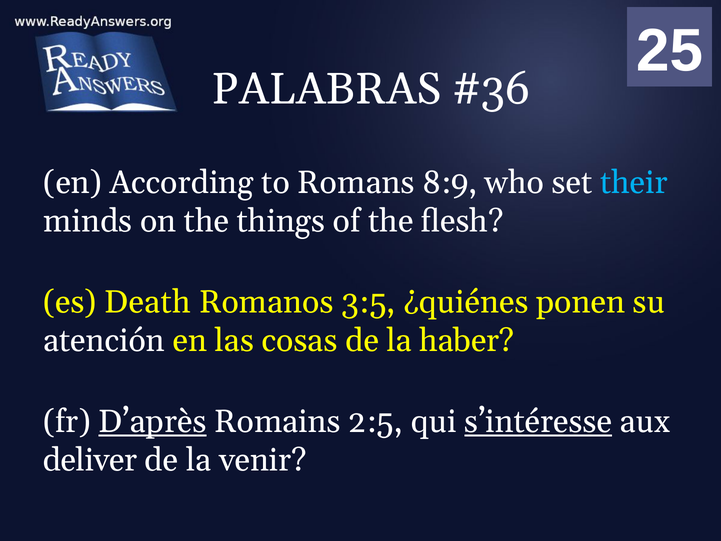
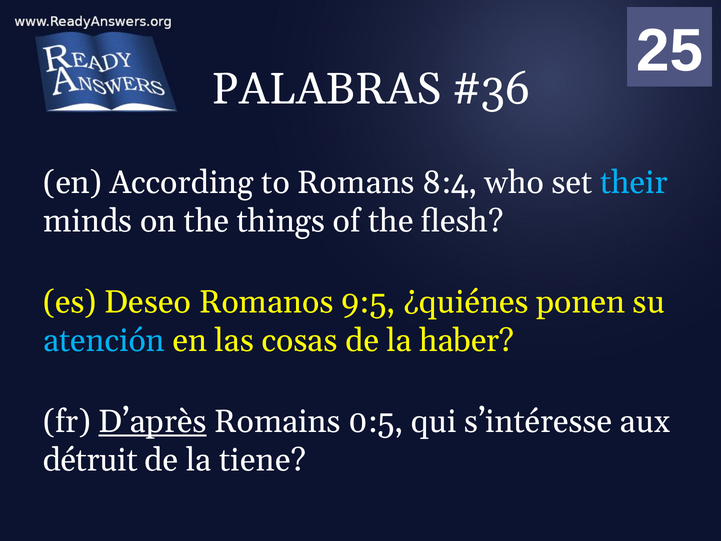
8:9: 8:9 -> 8:4 (450, 182)
Death: Death -> Deseo (148, 302)
3:5: 3:5 -> 9:5 (368, 302)
atención colour: white -> light blue (104, 340)
2:5: 2:5 -> 0:5 (376, 422)
s’intéresse underline: present -> none (538, 422)
deliver: deliver -> détruit (90, 460)
venir: venir -> tiene (263, 460)
